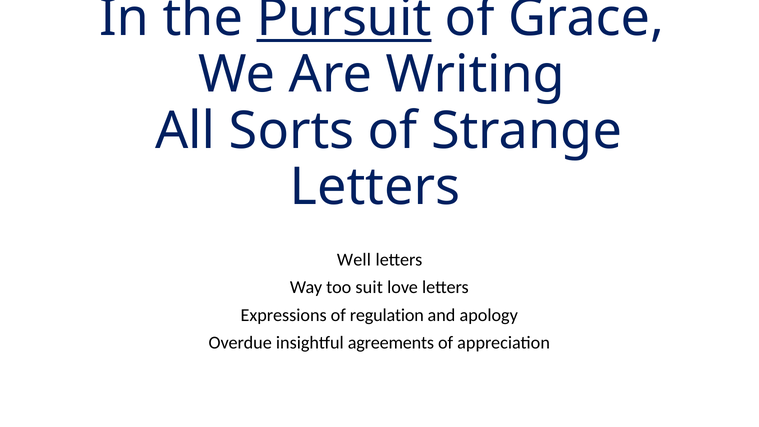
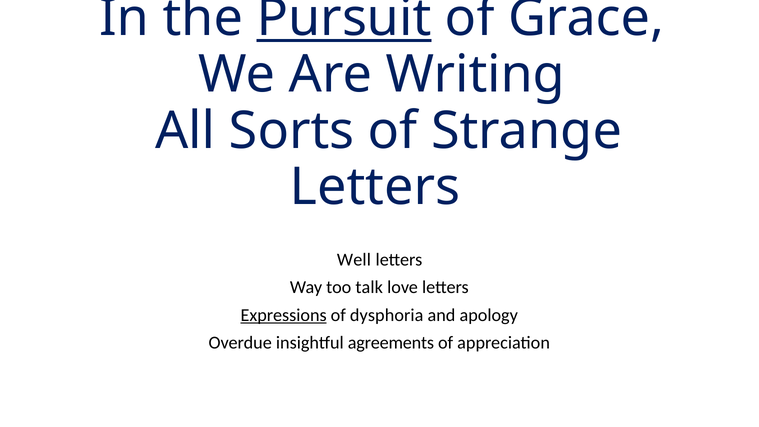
suit: suit -> talk (369, 287)
Expressions underline: none -> present (284, 315)
regulation: regulation -> dysphoria (387, 315)
